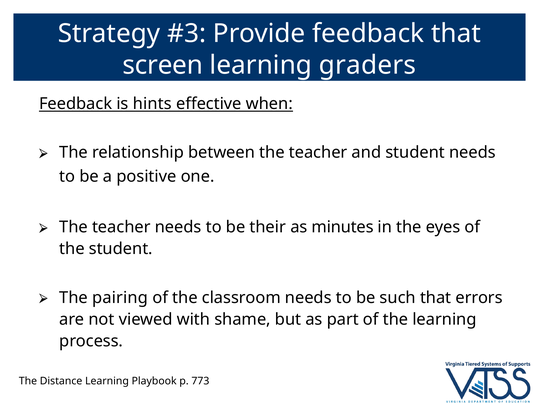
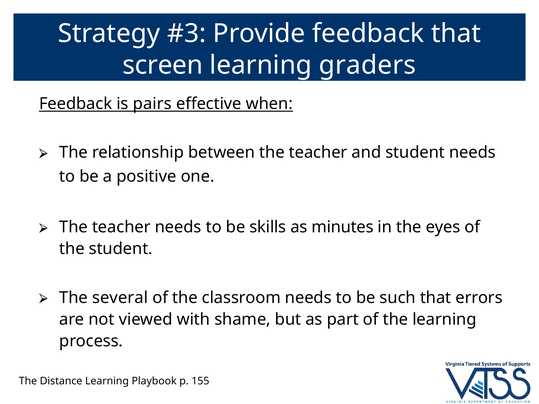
hints: hints -> pairs (152, 104)
their: their -> skills (268, 227)
pairing: pairing -> several (120, 298)
773: 773 -> 155 (200, 381)
